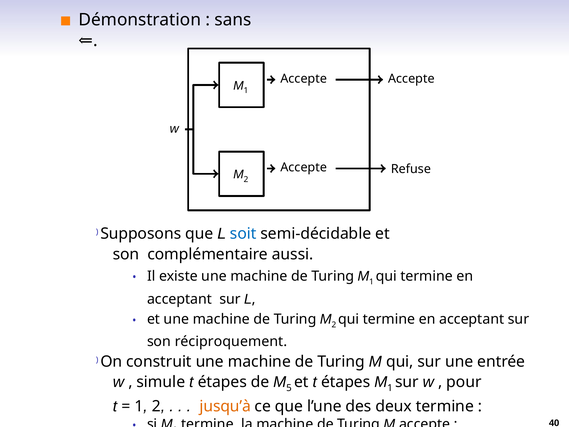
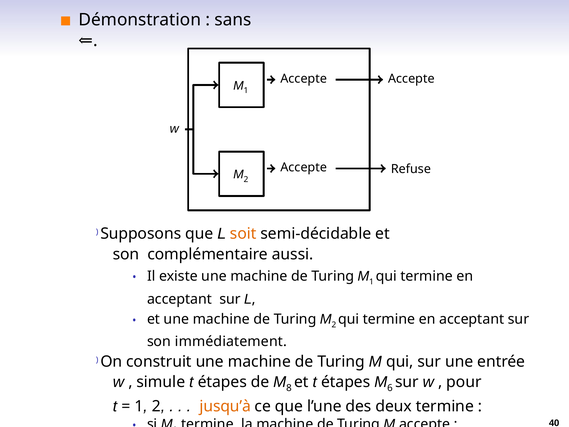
soit colour: blue -> orange (243, 234)
réciproquement: réciproquement -> immédiatement (231, 342)
5: 5 -> 8 (289, 388)
étapes M 1: 1 -> 6 (390, 388)
